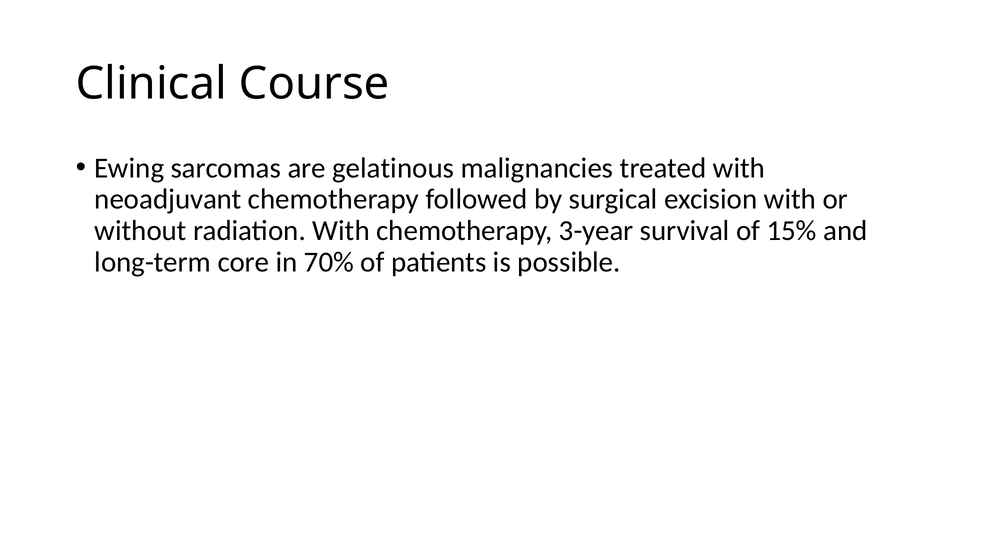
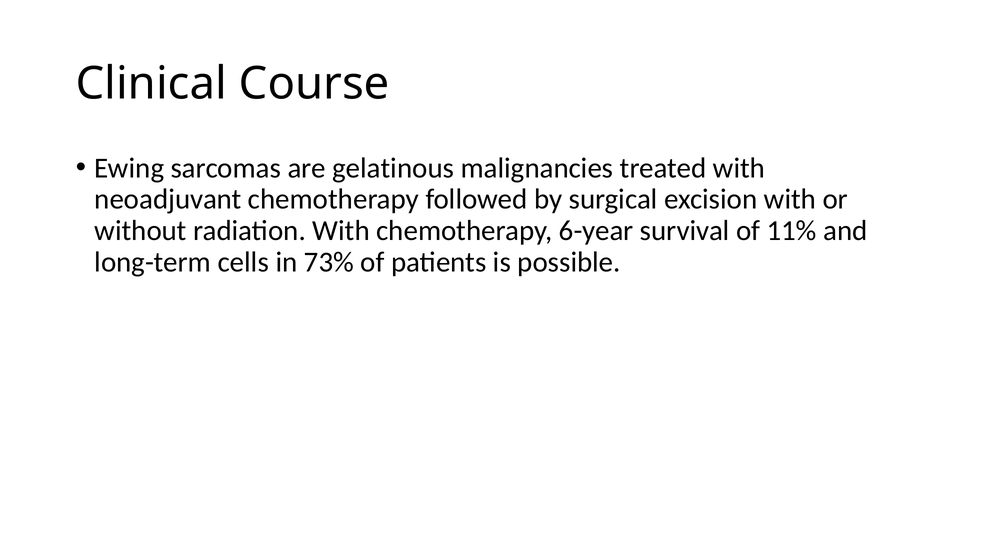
3-year: 3-year -> 6-year (596, 231)
15%: 15% -> 11% (792, 231)
core: core -> cells (243, 262)
70%: 70% -> 73% (329, 262)
